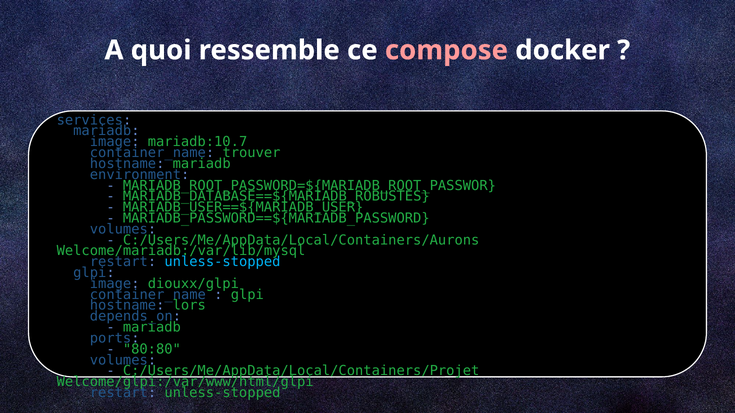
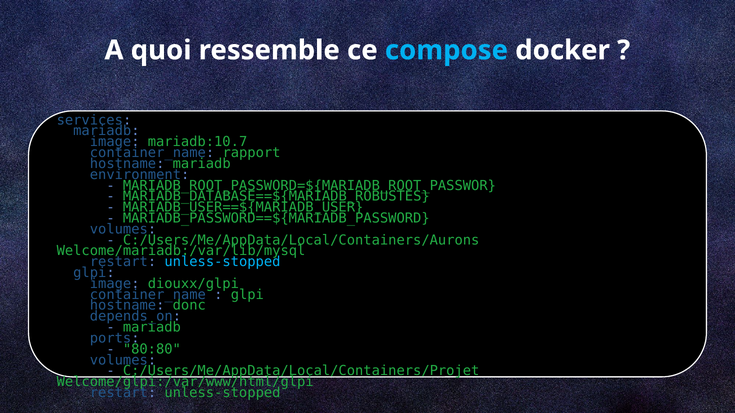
compose colour: pink -> light blue (446, 50)
trouver: trouver -> rapport (252, 153)
lors: lors -> donc (189, 306)
